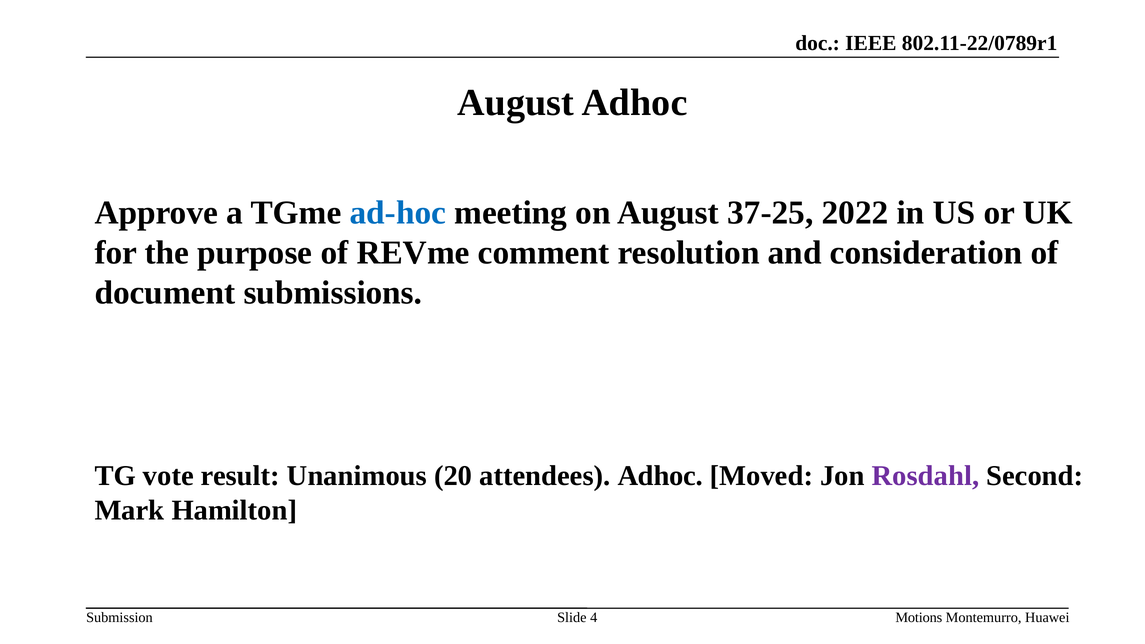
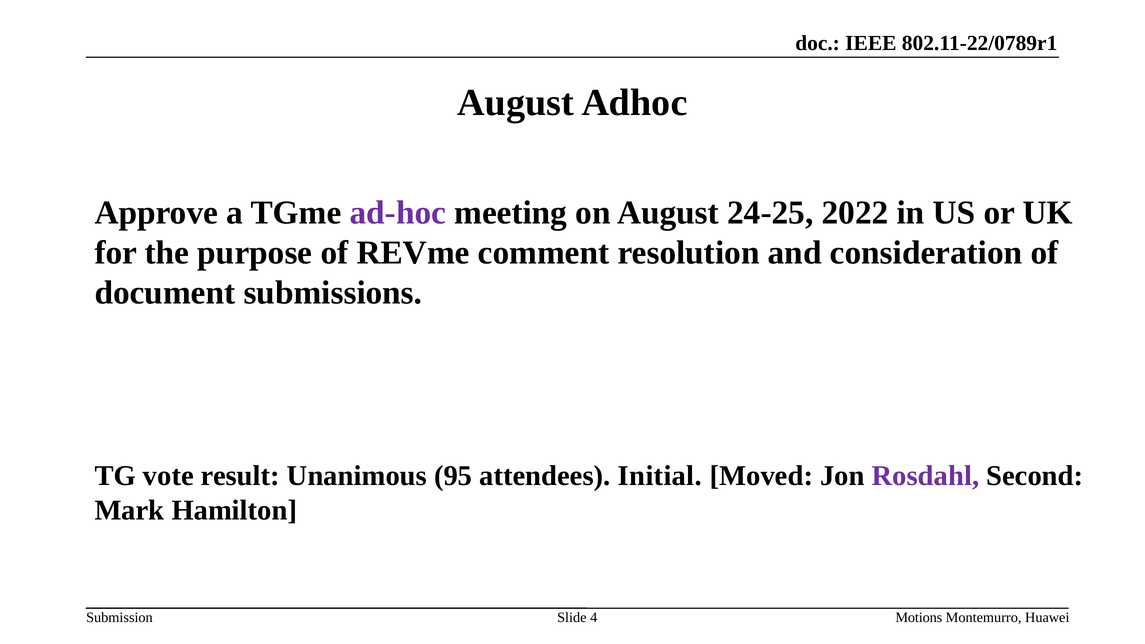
ad-hoc colour: blue -> purple (398, 213)
37-25: 37-25 -> 24-25 (770, 213)
20: 20 -> 95 (453, 476)
attendees Adhoc: Adhoc -> Initial (660, 476)
